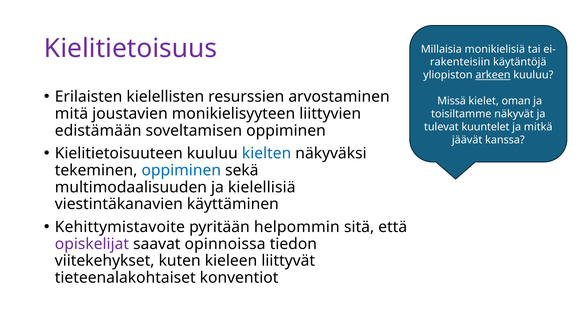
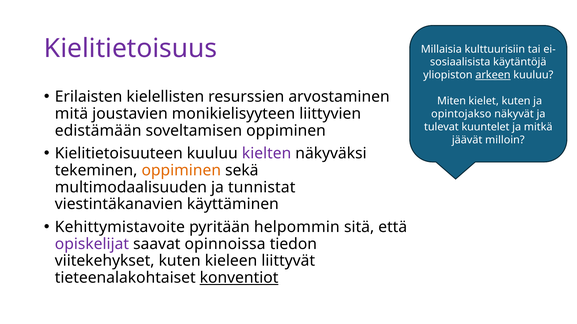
monikielisiä: monikielisiä -> kulttuurisiin (495, 49)
rakenteisiin: rakenteisiin -> sosiaalisista (460, 62)
Missä: Missä -> Miten (452, 101)
kielet oman: oman -> kuten (516, 101)
toisiltamme: toisiltamme -> opintojakso (461, 114)
kanssa: kanssa -> milloin (505, 140)
kielten colour: blue -> purple (267, 154)
oppiminen colour: blue -> orange (181, 171)
kielellisiä: kielellisiä -> tunnistat (262, 188)
konventiot underline: none -> present (239, 278)
